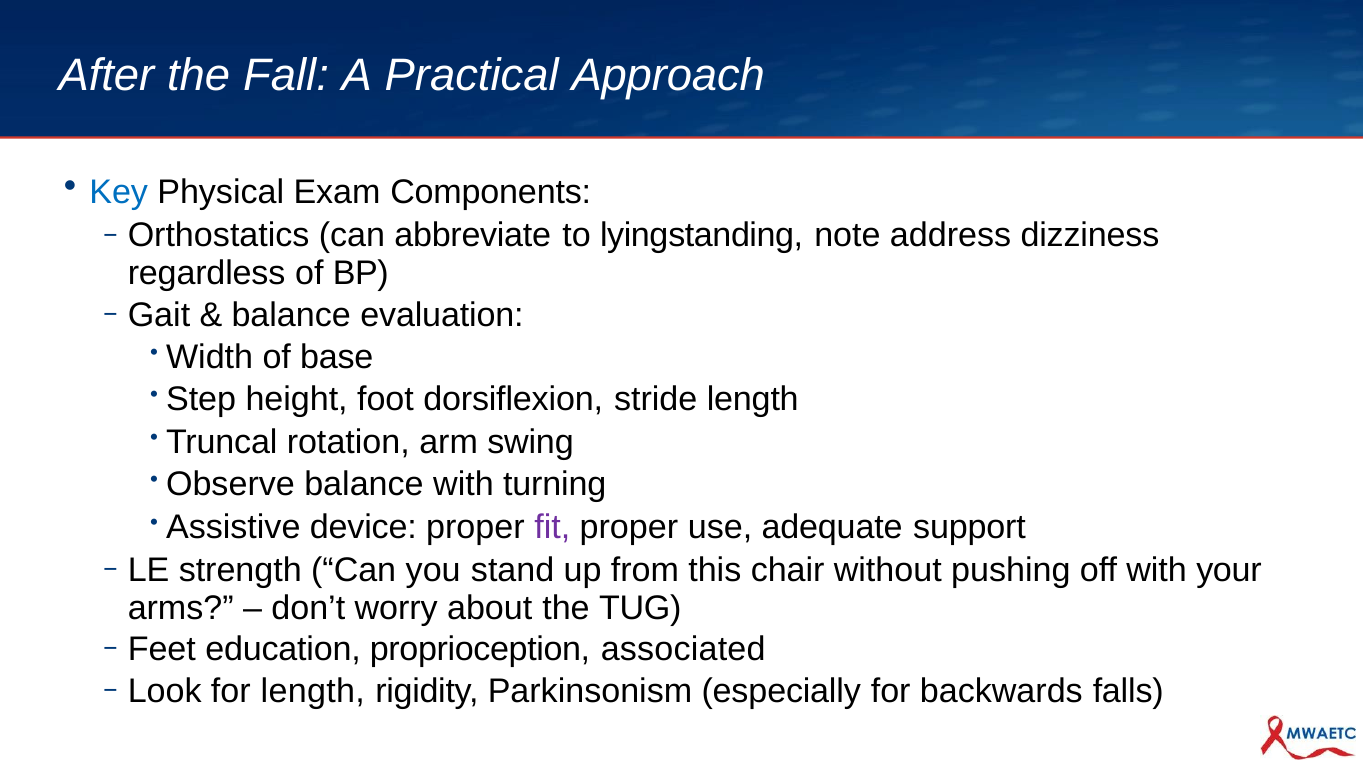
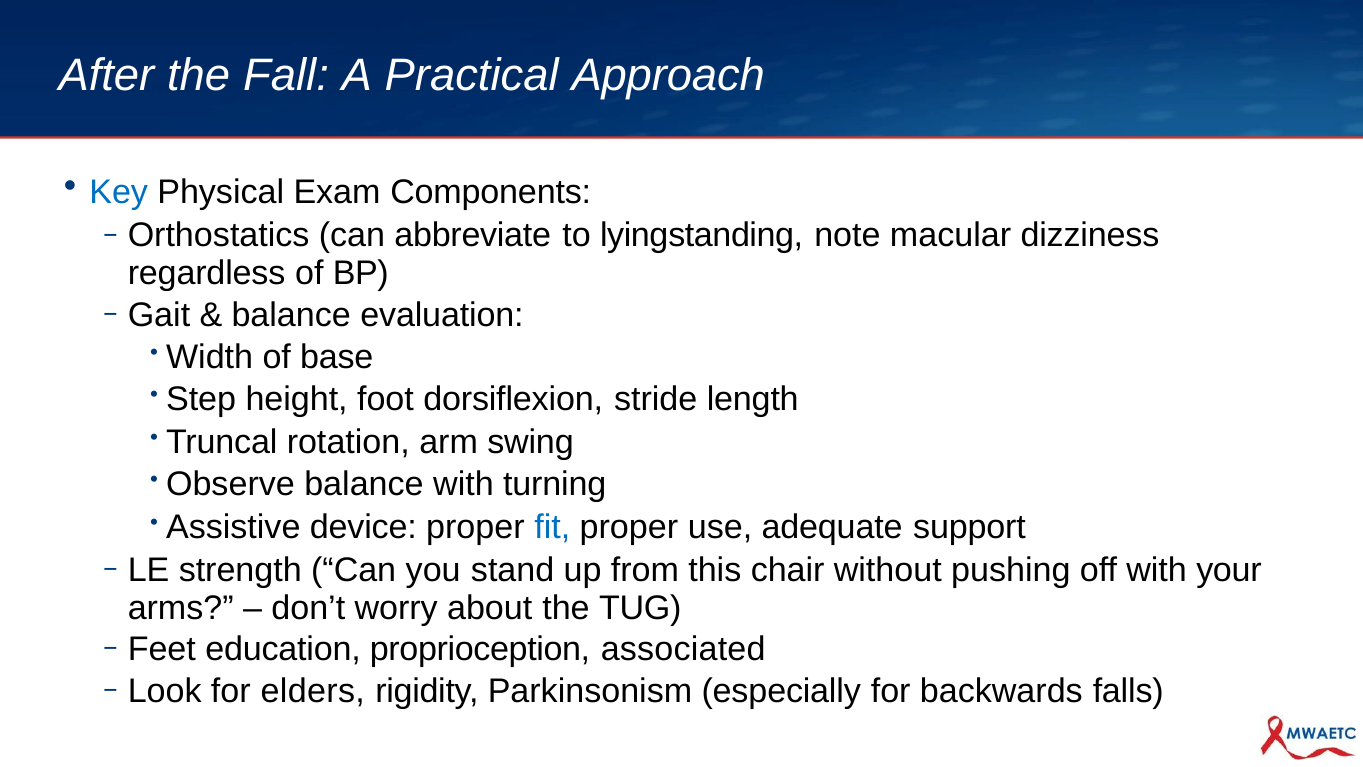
address: address -> macular (951, 235)
fit colour: purple -> blue (552, 527)
for length: length -> elders (313, 691)
